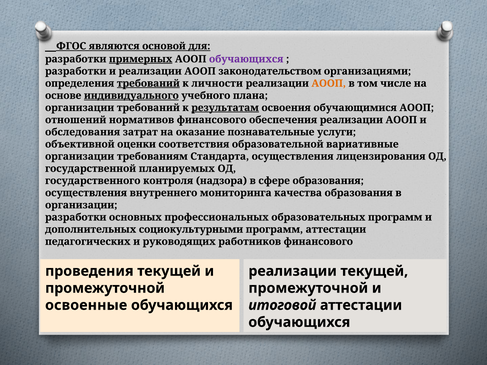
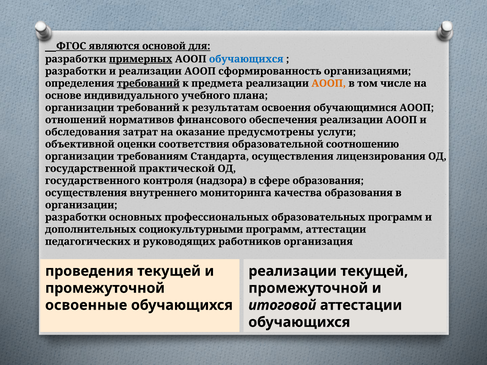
обучающихся colour: purple -> blue (246, 59)
законодательством: законодательством -> сформированность (270, 71)
личности: личности -> предмета (217, 83)
индивидуального underline: present -> none (131, 96)
результатам underline: present -> none (225, 108)
познавательные: познавательные -> предусмотрены (271, 132)
вариативные: вариативные -> соотношению (362, 144)
планируемых: планируемых -> практической (177, 169)
работников финансового: финансового -> организация (318, 242)
